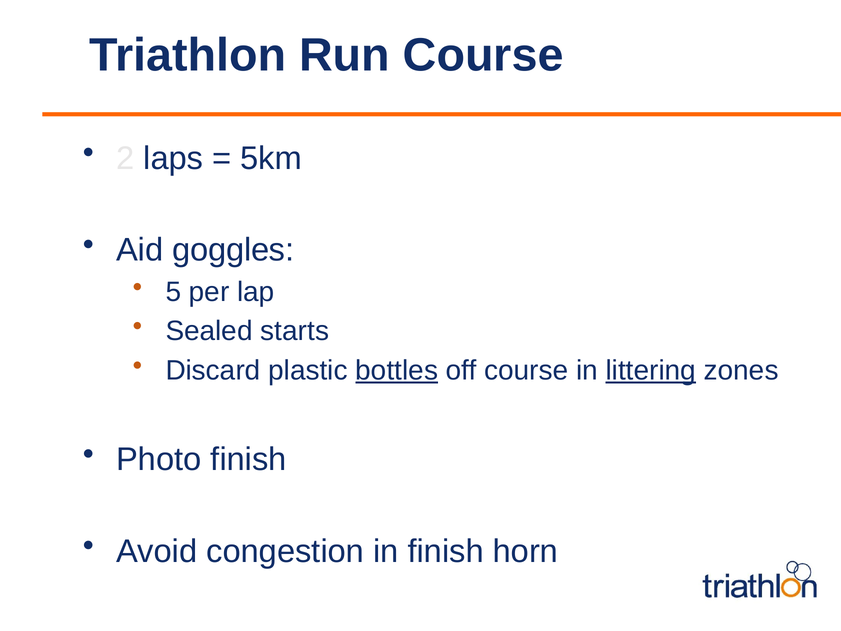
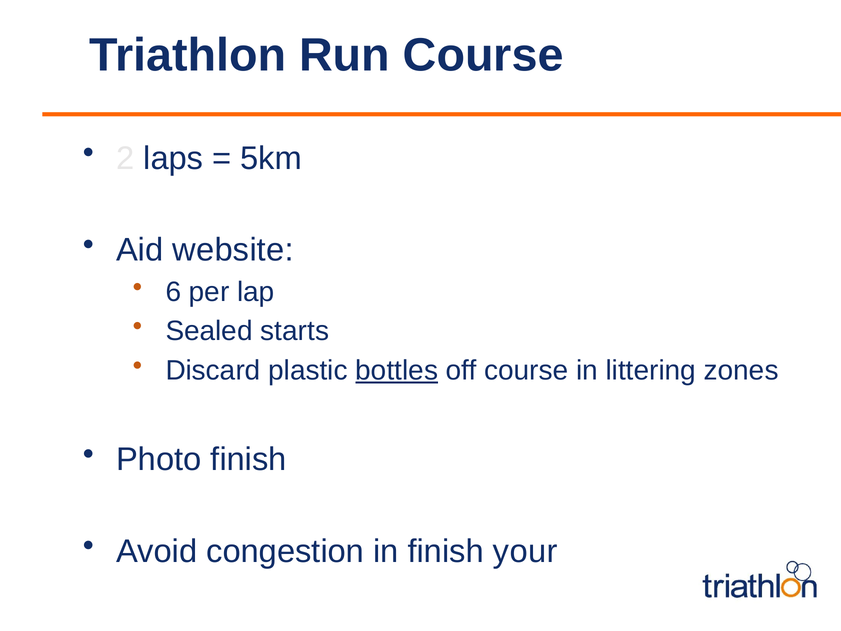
goggles: goggles -> website (233, 250)
5: 5 -> 6 (173, 292)
littering underline: present -> none (651, 370)
horn: horn -> your (525, 551)
